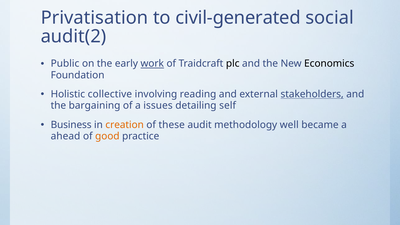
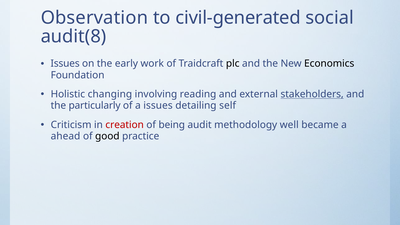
Privatisation: Privatisation -> Observation (94, 18)
audit(2: audit(2 -> audit(8 (74, 37)
Public: Public -> Issues (65, 64)
work underline: present -> none (152, 64)
collective: collective -> changing (110, 94)
bargaining: bargaining -> particularly (95, 106)
Business: Business -> Criticism (71, 125)
creation colour: orange -> red (125, 125)
these: these -> being (172, 125)
good colour: orange -> black (107, 136)
